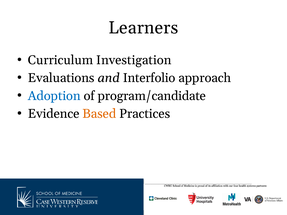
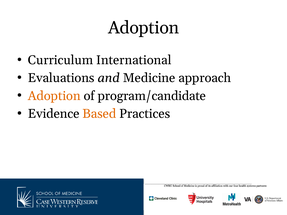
Learners: Learners -> Adoption (144, 28)
Investigation: Investigation -> International (134, 60)
Interfolio: Interfolio -> Medicine (149, 78)
Adoption colour: blue -> orange (54, 96)
